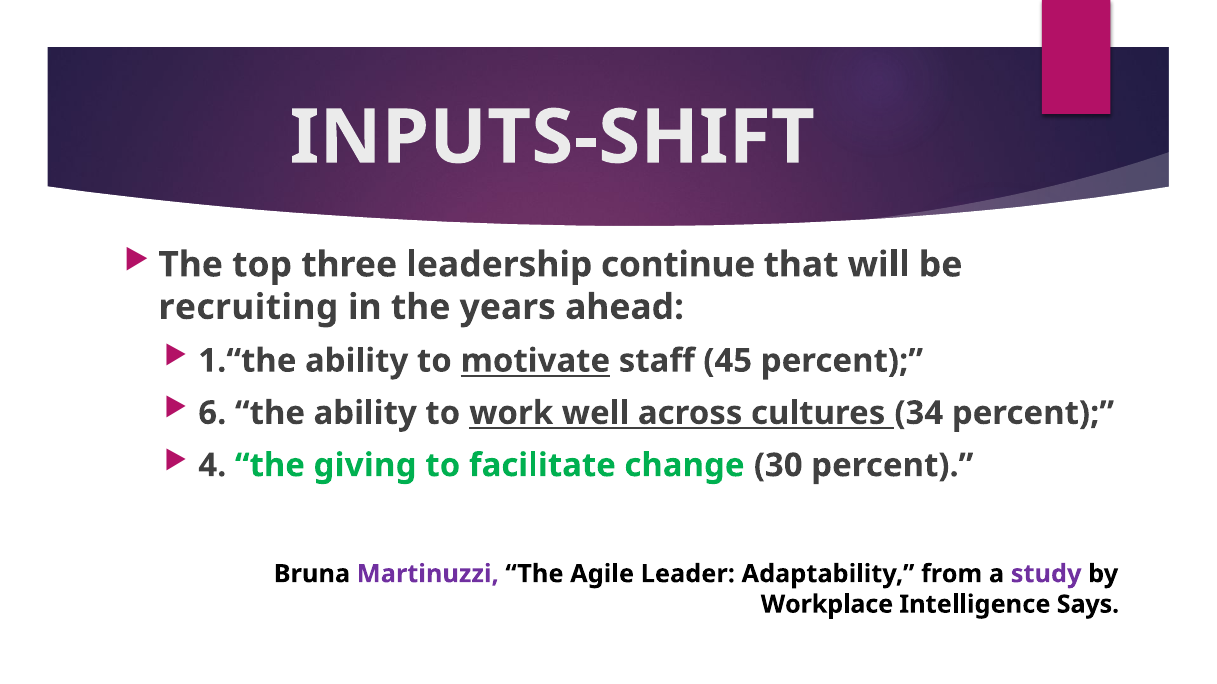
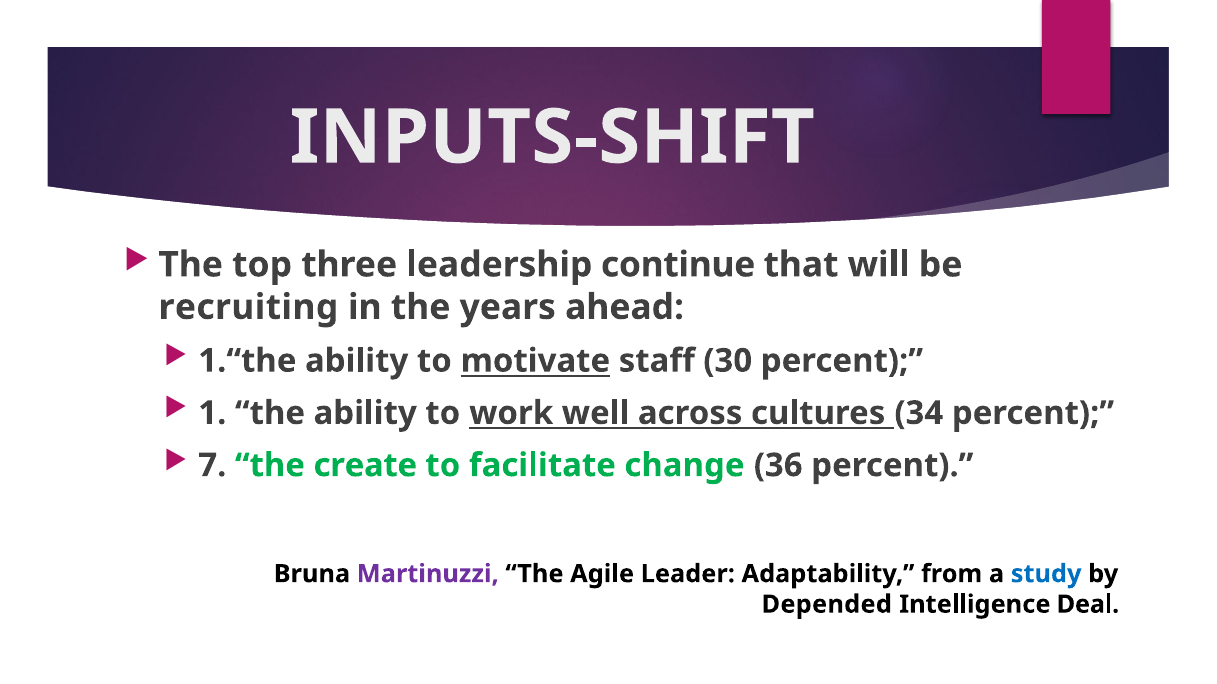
45: 45 -> 30 (728, 361)
6: 6 -> 1 (212, 413)
4: 4 -> 7 (212, 466)
giving: giving -> create (365, 466)
30: 30 -> 36 (778, 466)
study colour: purple -> blue (1046, 574)
Workplace: Workplace -> Depended (827, 605)
Says: Says -> Deal (1088, 605)
